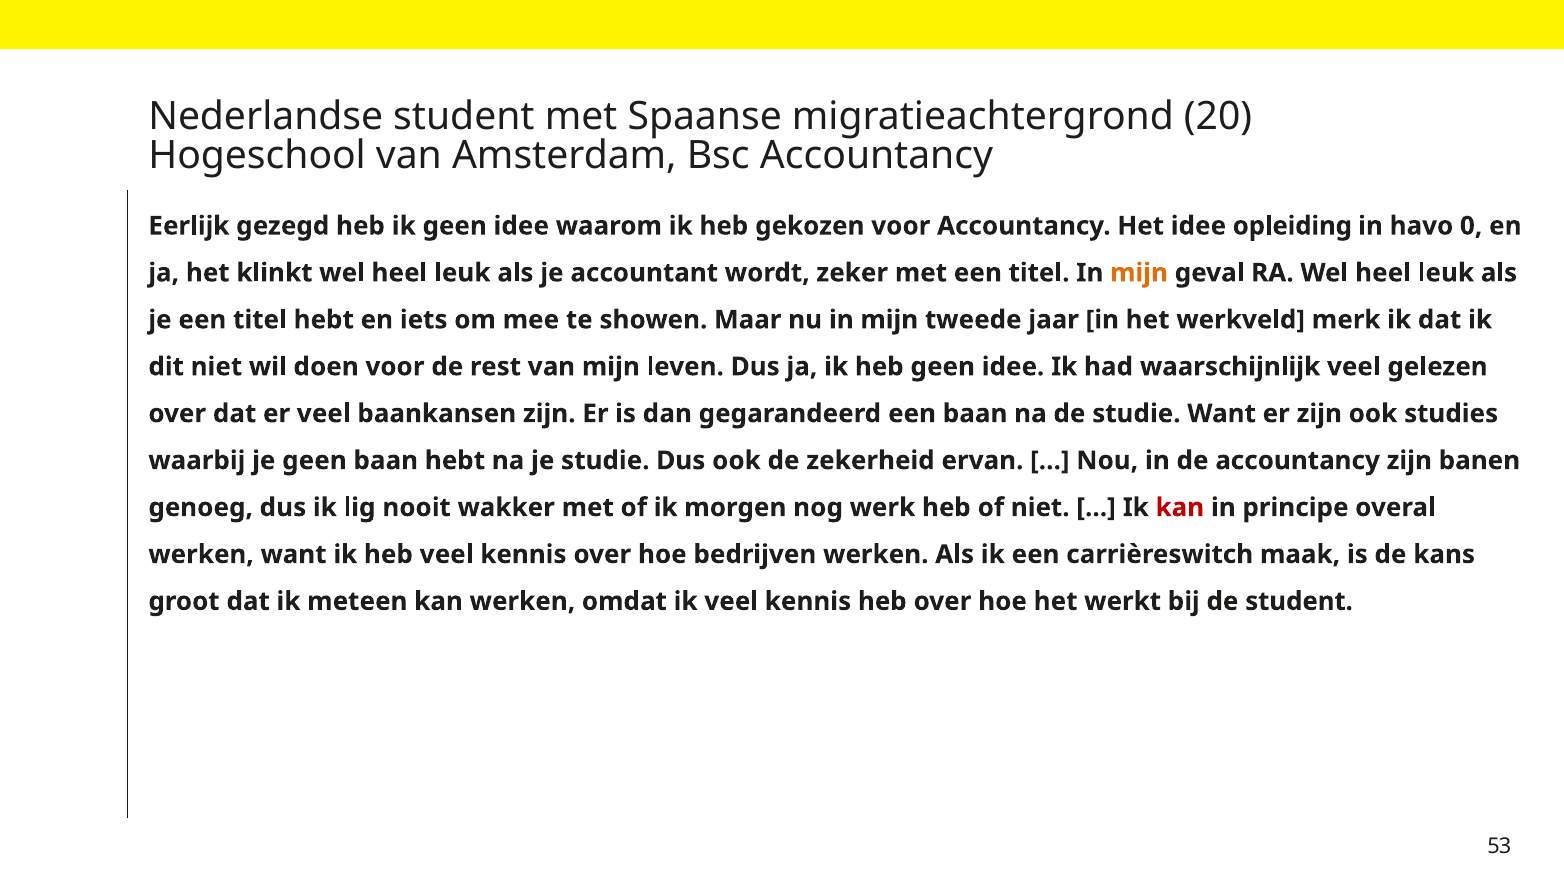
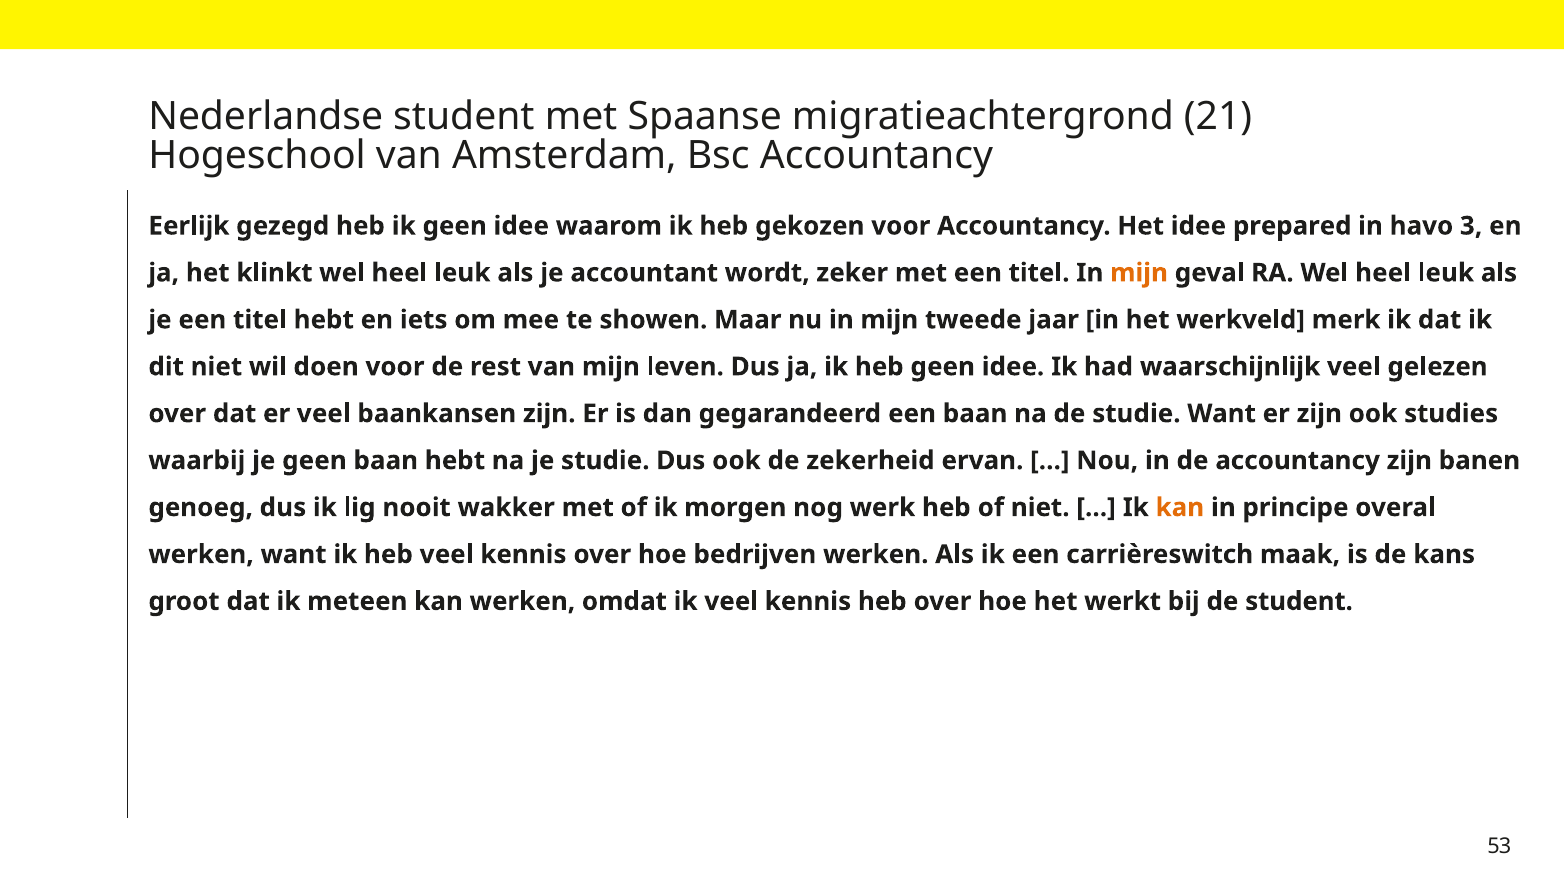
20: 20 -> 21 (1218, 117)
opleiding: opleiding -> prepared (1292, 226)
0: 0 -> 3 (1471, 226)
kan colour: red -> orange (1180, 507)
